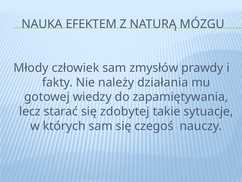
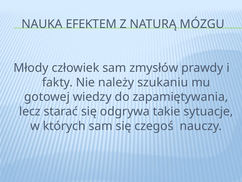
działania: działania -> szukaniu (163, 82)
zdobytej: zdobytej -> odgrywa (125, 111)
